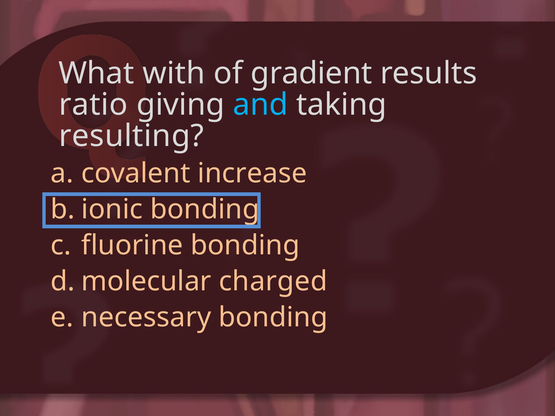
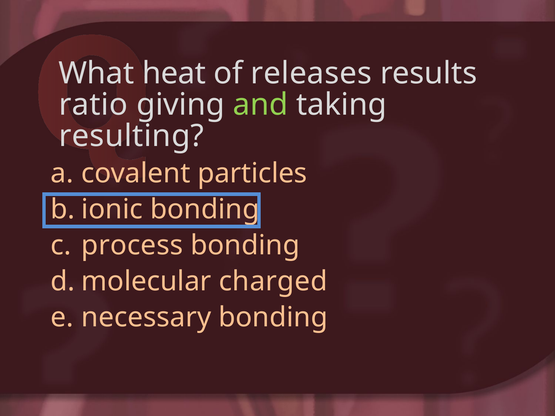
with: with -> heat (174, 73)
gradient: gradient -> releases (311, 73)
and colour: light blue -> light green (261, 105)
increase: increase -> particles (252, 174)
fluorine: fluorine -> process (132, 246)
